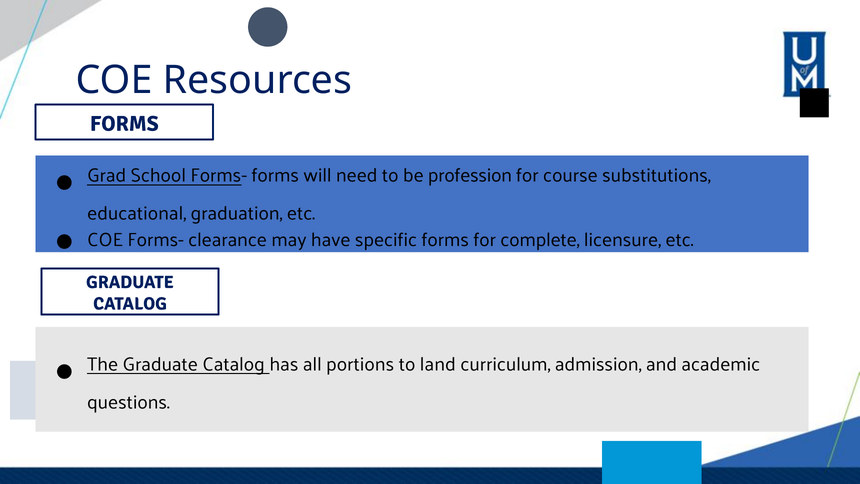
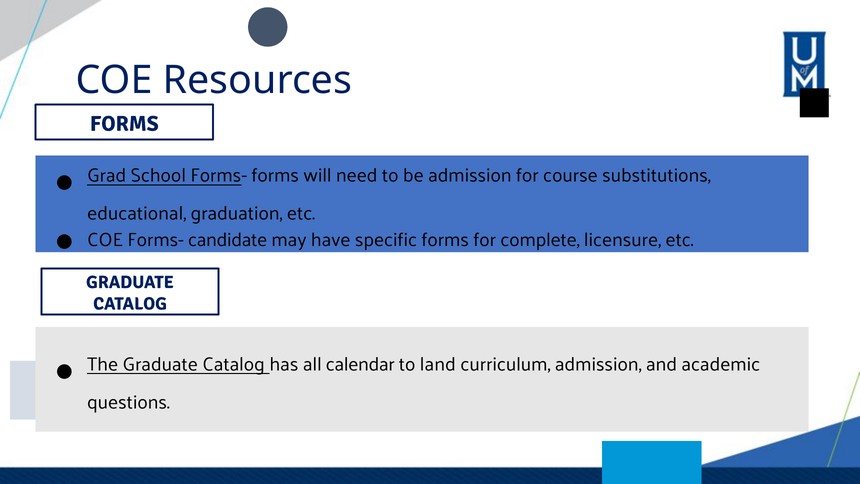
be profession: profession -> admission (470, 175)
clearance: clearance -> candidate (228, 240)
portions: portions -> calendar (360, 364)
